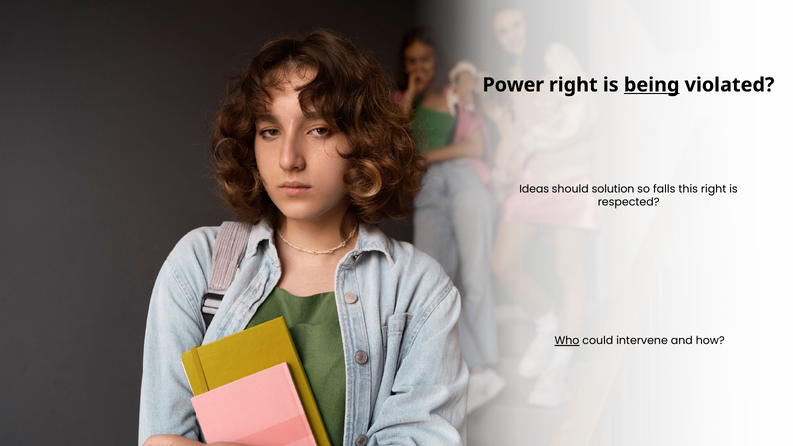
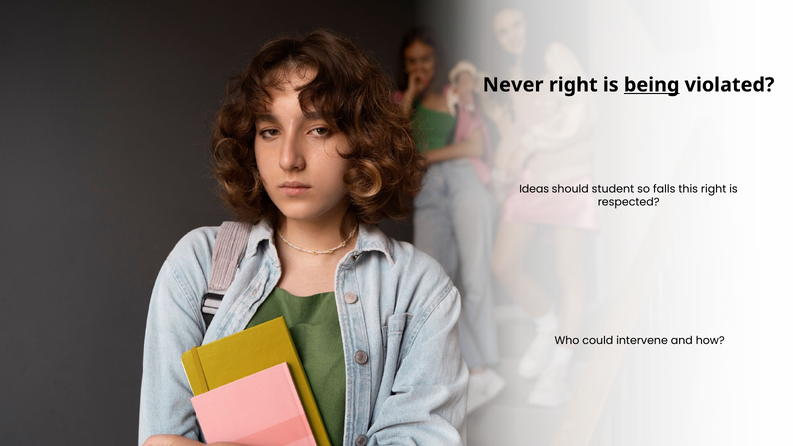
Power: Power -> Never (513, 85)
solution: solution -> student (613, 189)
Who underline: present -> none (567, 341)
